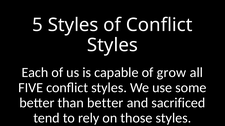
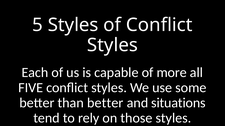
grow: grow -> more (172, 73)
sacrificed: sacrificed -> situations (178, 103)
